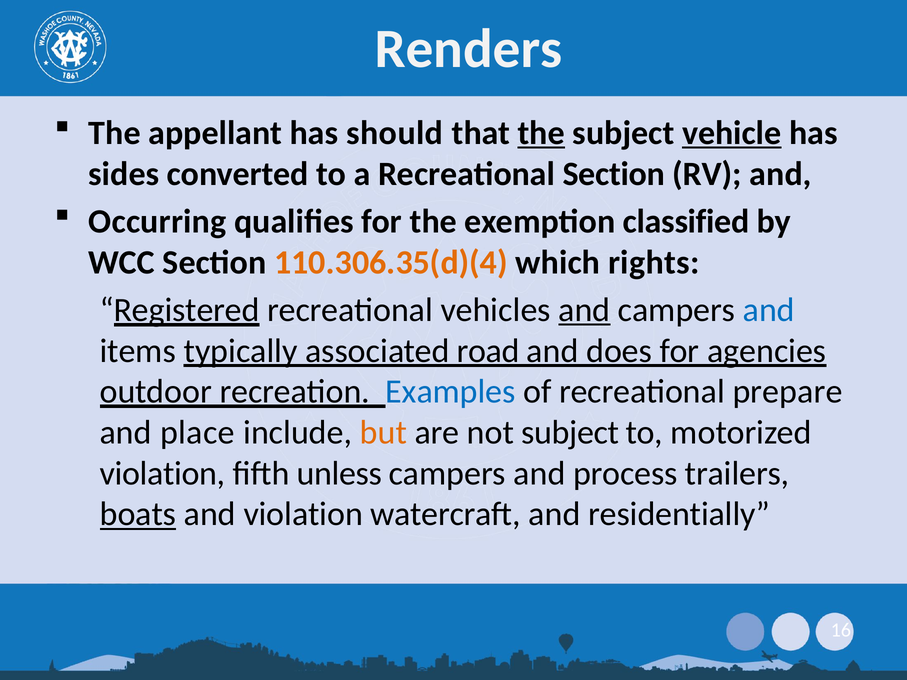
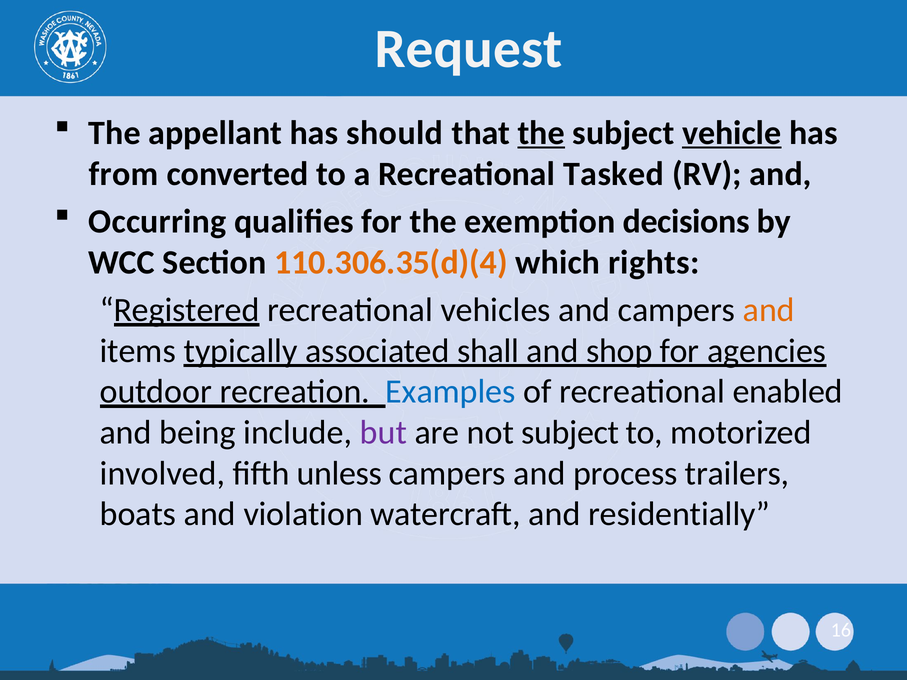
Renders: Renders -> Request (468, 49)
sides: sides -> from (124, 174)
Recreational Section: Section -> Tasked (614, 174)
classified: classified -> decisions (686, 222)
and underline: present -> none (584, 310)
and colour: blue -> orange (769, 310)
road: road -> shall (488, 351)
does: does -> shop (619, 351)
prepare: prepare -> enabled (788, 392)
place: place -> being (198, 433)
but colour: orange -> purple (383, 433)
violation: violation -> involved (162, 474)
boats underline: present -> none (138, 514)
